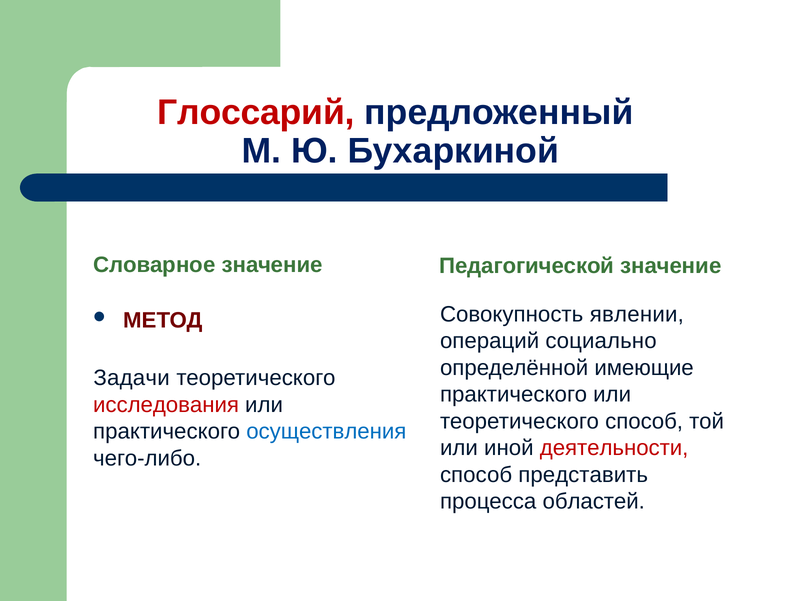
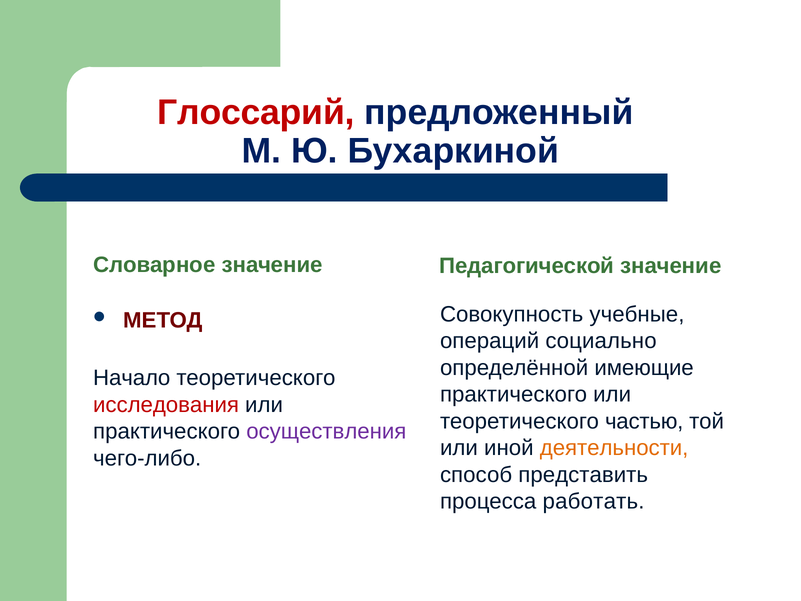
явлении: явлении -> учебные (637, 314)
Задачи: Задачи -> Начало (132, 378)
теоретического способ: способ -> частью (644, 421)
осуществления colour: blue -> purple (326, 431)
деятельности colour: red -> orange (614, 448)
областей: областей -> работать (594, 501)
